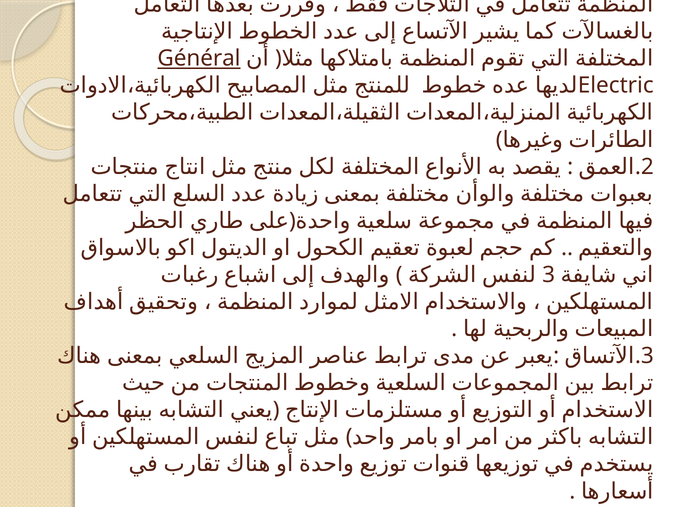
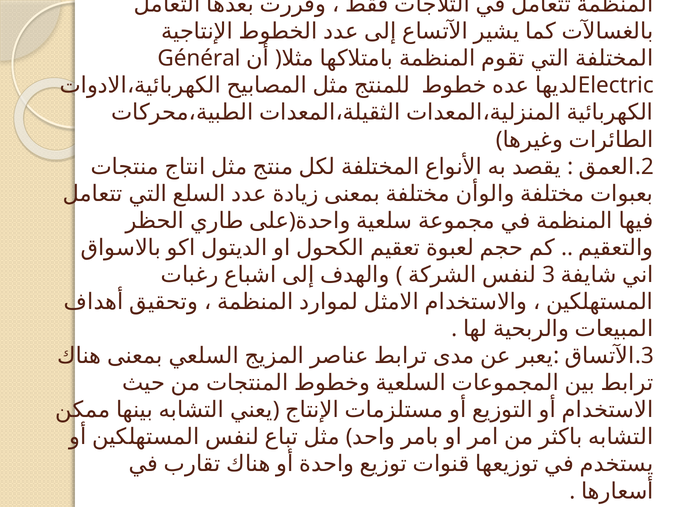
Général underline: present -> none (199, 58)
